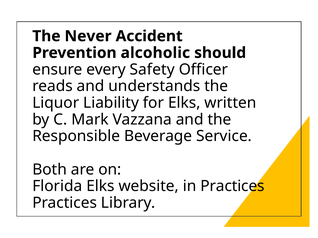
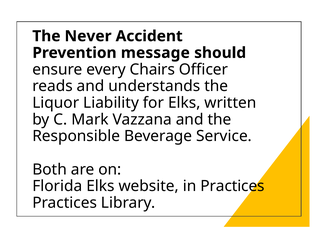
alcoholic: alcoholic -> message (155, 53)
Safety: Safety -> Chairs (152, 70)
